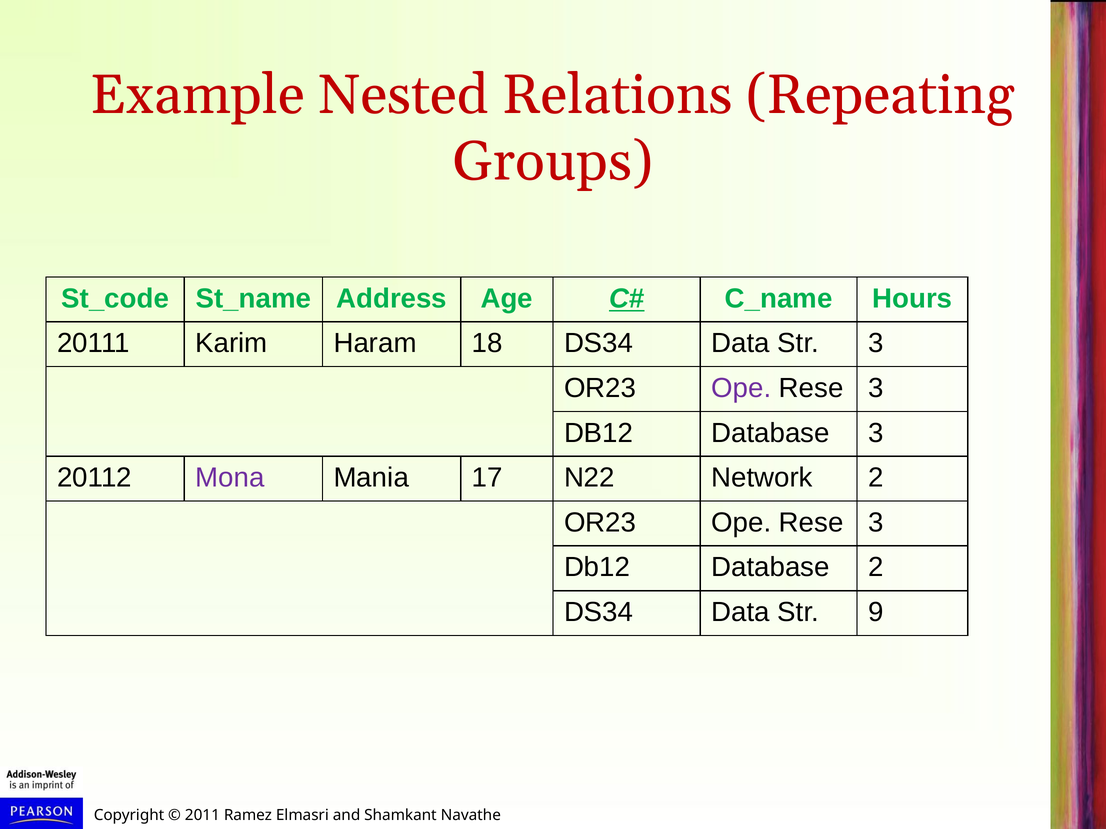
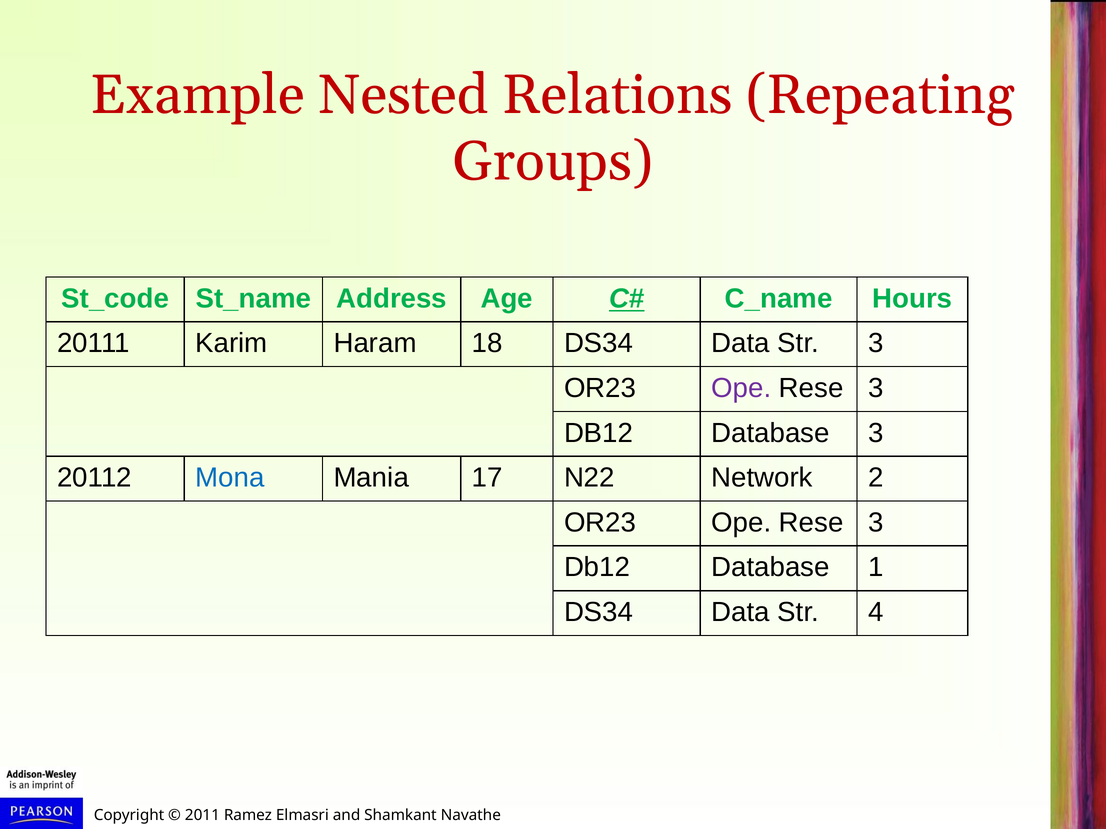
Mona colour: purple -> blue (230, 478)
Database 2: 2 -> 1 (876, 568)
9: 9 -> 4 (876, 613)
